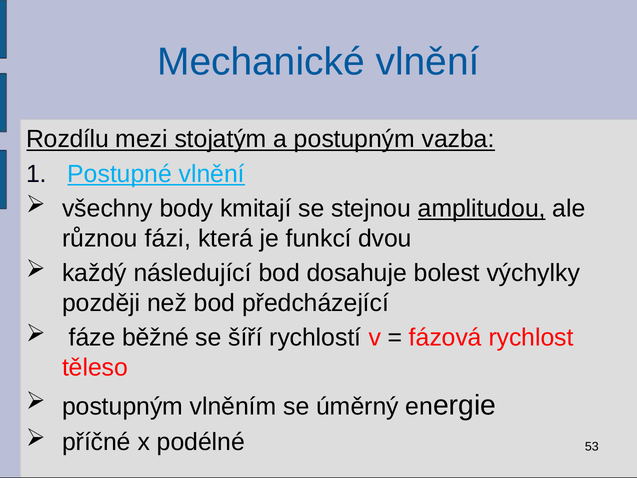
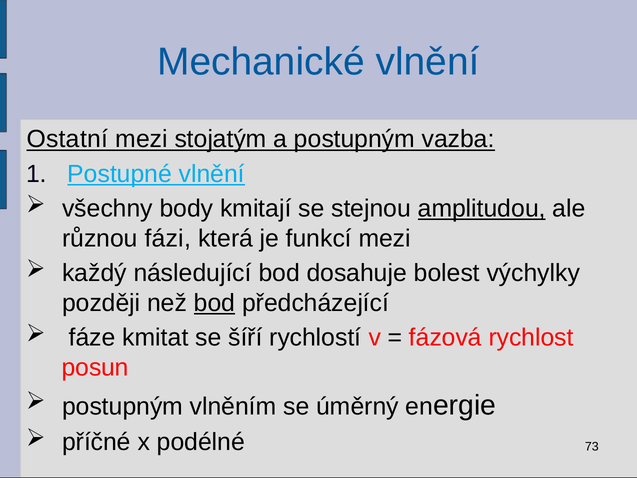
Rozdílu: Rozdílu -> Ostatní (67, 139)
funkcí dvou: dvou -> mezi (385, 238)
bod underline: none -> present (215, 303)
běžné: běžné -> kmitat (155, 338)
těleso: těleso -> posun (95, 367)
53: 53 -> 73 (592, 447)
